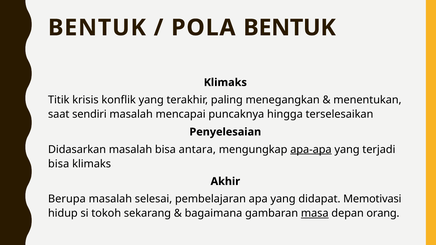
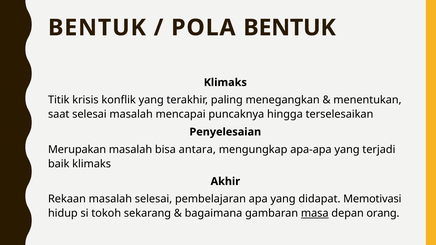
saat sendiri: sendiri -> selesai (89, 114)
Didasarkan: Didasarkan -> Merupakan (77, 150)
apa-apa underline: present -> none (311, 150)
bisa: bisa -> baik (59, 164)
Berupa: Berupa -> Rekaan (67, 199)
